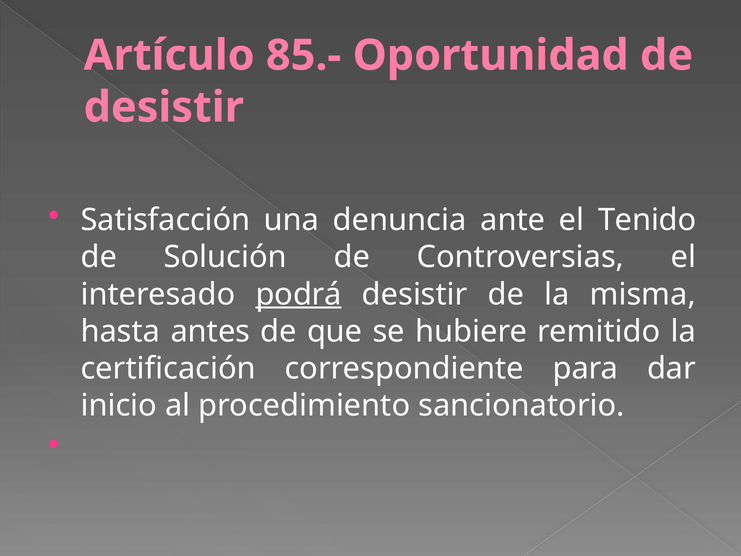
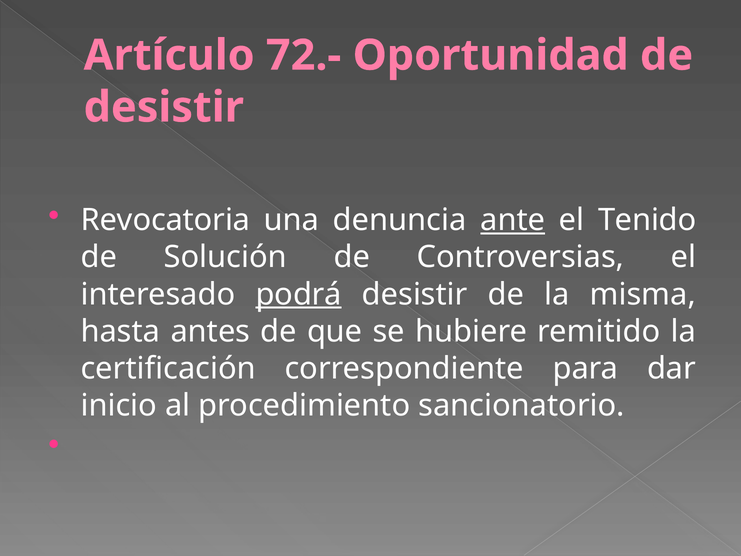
85.-: 85.- -> 72.- (304, 55)
Satisfacción: Satisfacción -> Revocatoria (165, 220)
ante underline: none -> present (513, 220)
